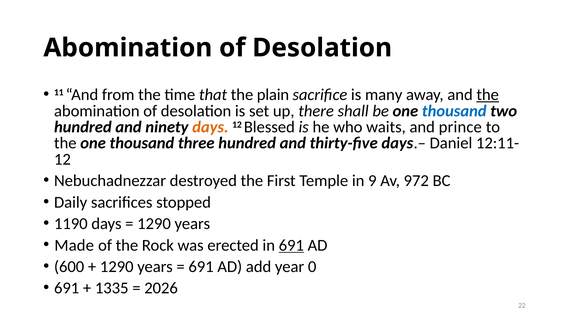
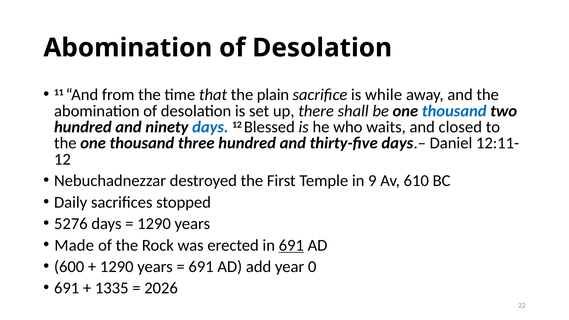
many: many -> while (384, 95)
the underline: present -> none (488, 95)
days colour: orange -> blue (210, 127)
prince: prince -> closed (460, 127)
972: 972 -> 610 (416, 181)
1190: 1190 -> 5276 (71, 224)
